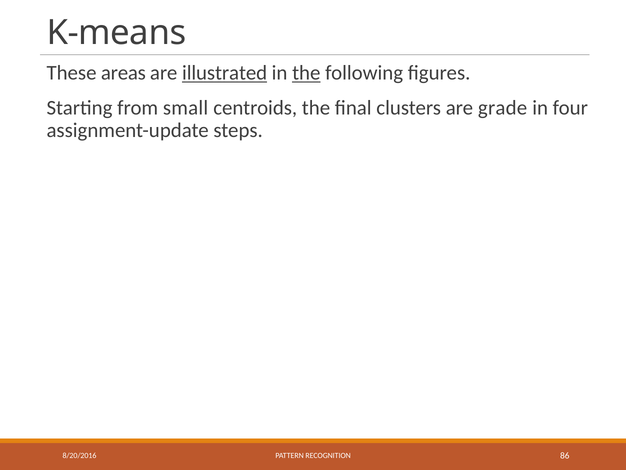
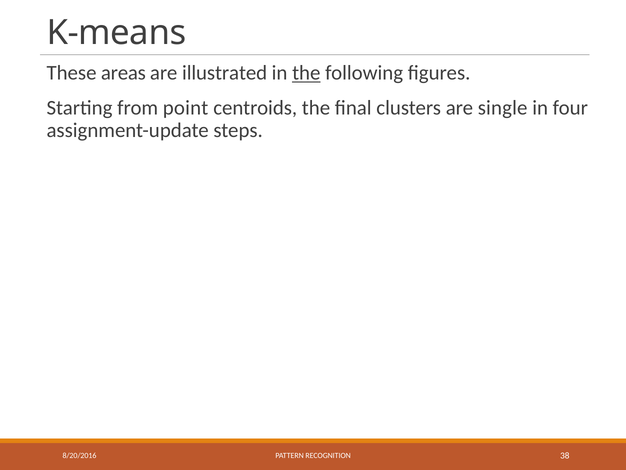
illustrated underline: present -> none (225, 73)
small: small -> point (186, 108)
grade: grade -> single (503, 108)
86: 86 -> 38 (565, 455)
